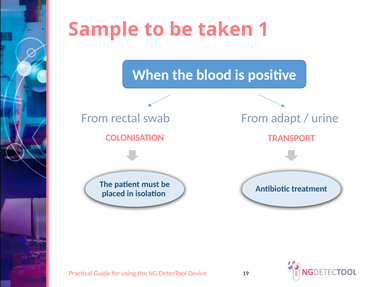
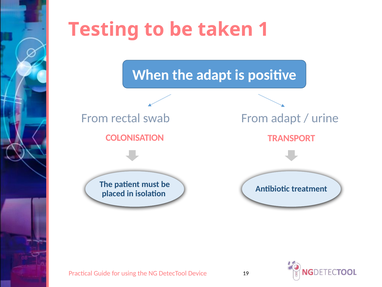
Sample: Sample -> Testing (104, 29)
the blood: blood -> adapt (214, 75)
